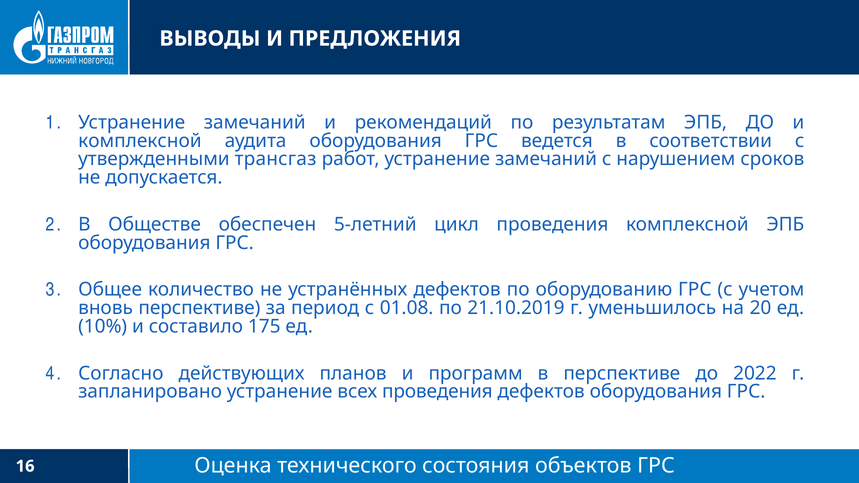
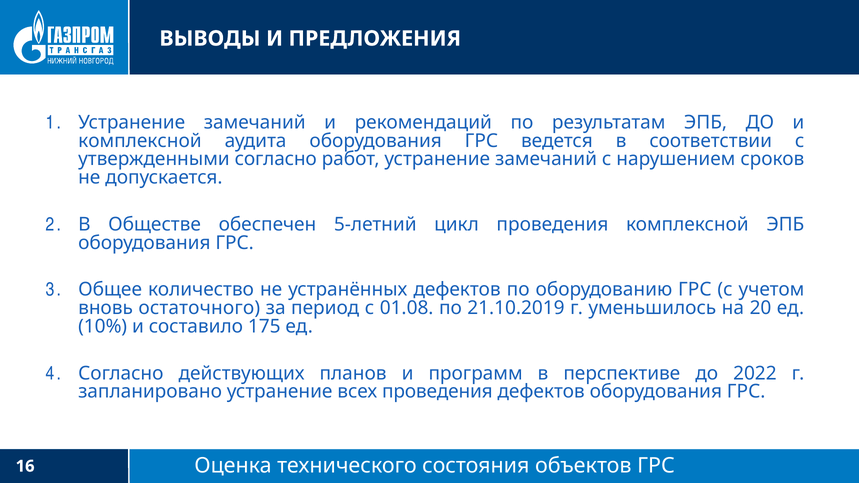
утвержденными трансгаз: трансгаз -> согласно (276, 159)
вновь перспективе: перспективе -> остаточного (199, 308)
